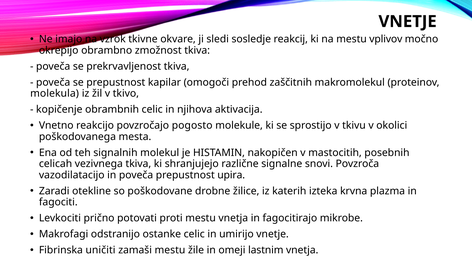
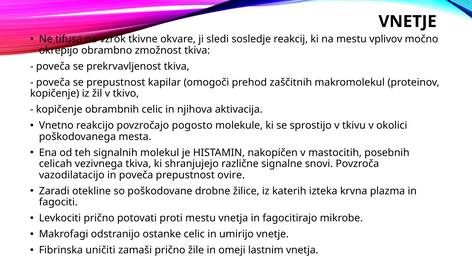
imajo: imajo -> tifusa (69, 39)
molekula: molekula -> kopičenje (55, 94)
upira: upira -> ovire (231, 175)
zamaši mestu: mestu -> prično (170, 251)
